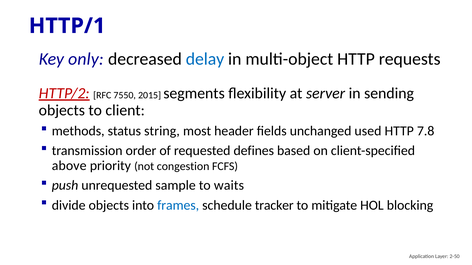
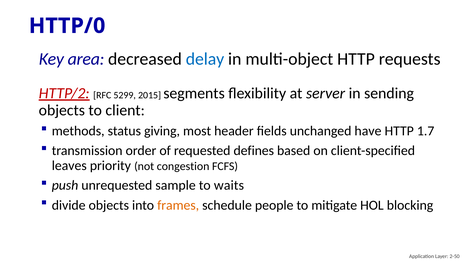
HTTP/1: HTTP/1 -> HTTP/0 (67, 26)
only: only -> area (86, 59)
7550: 7550 -> 5299 (125, 95)
string: string -> giving (162, 131)
used: used -> have (368, 131)
7.8: 7.8 -> 1.7 (426, 131)
above: above -> leaves (69, 166)
frames colour: blue -> orange (178, 206)
tracker: tracker -> people (274, 206)
